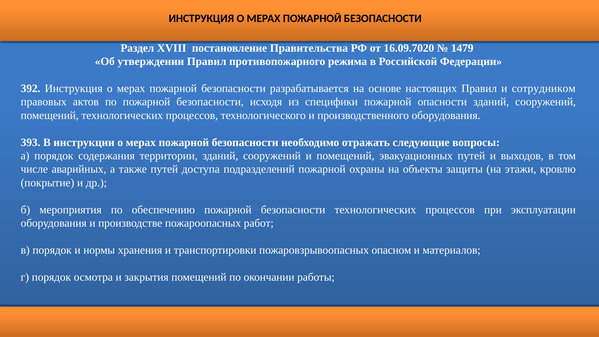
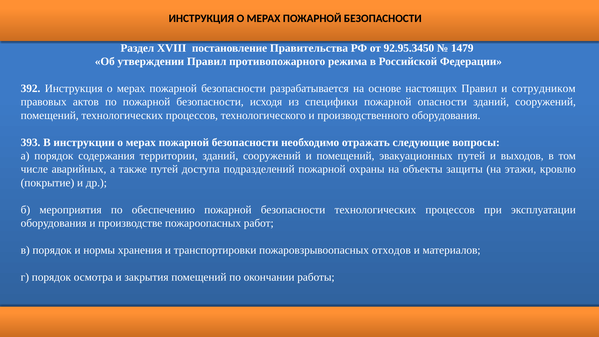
16.09.7020: 16.09.7020 -> 92.95.3450 (409, 48)
опасном: опасном -> отходов (391, 250)
